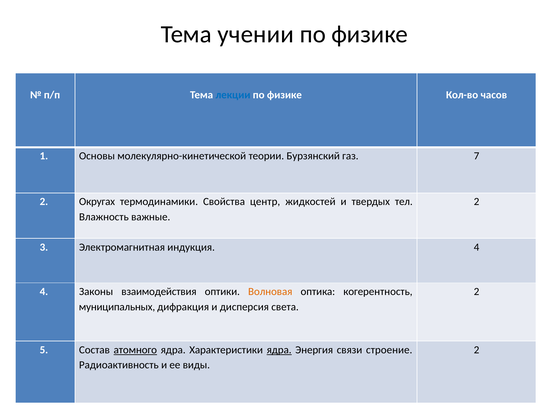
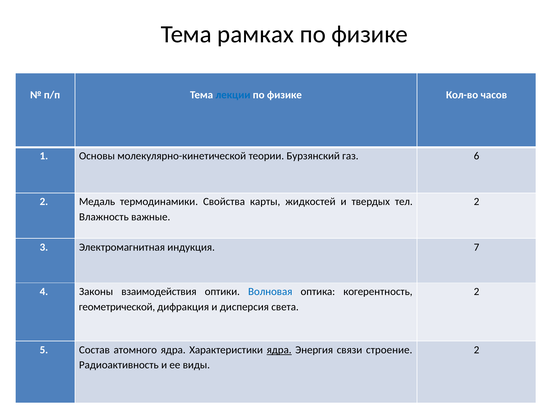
учении: учении -> рамках (256, 34)
7: 7 -> 6 (477, 156)
Округах: Округах -> Медаль (97, 202)
центр: центр -> карты (265, 202)
индукция 4: 4 -> 7 (477, 247)
Волновая colour: orange -> blue (270, 292)
муниципальных: муниципальных -> геометрической (117, 307)
атомного underline: present -> none (135, 350)
